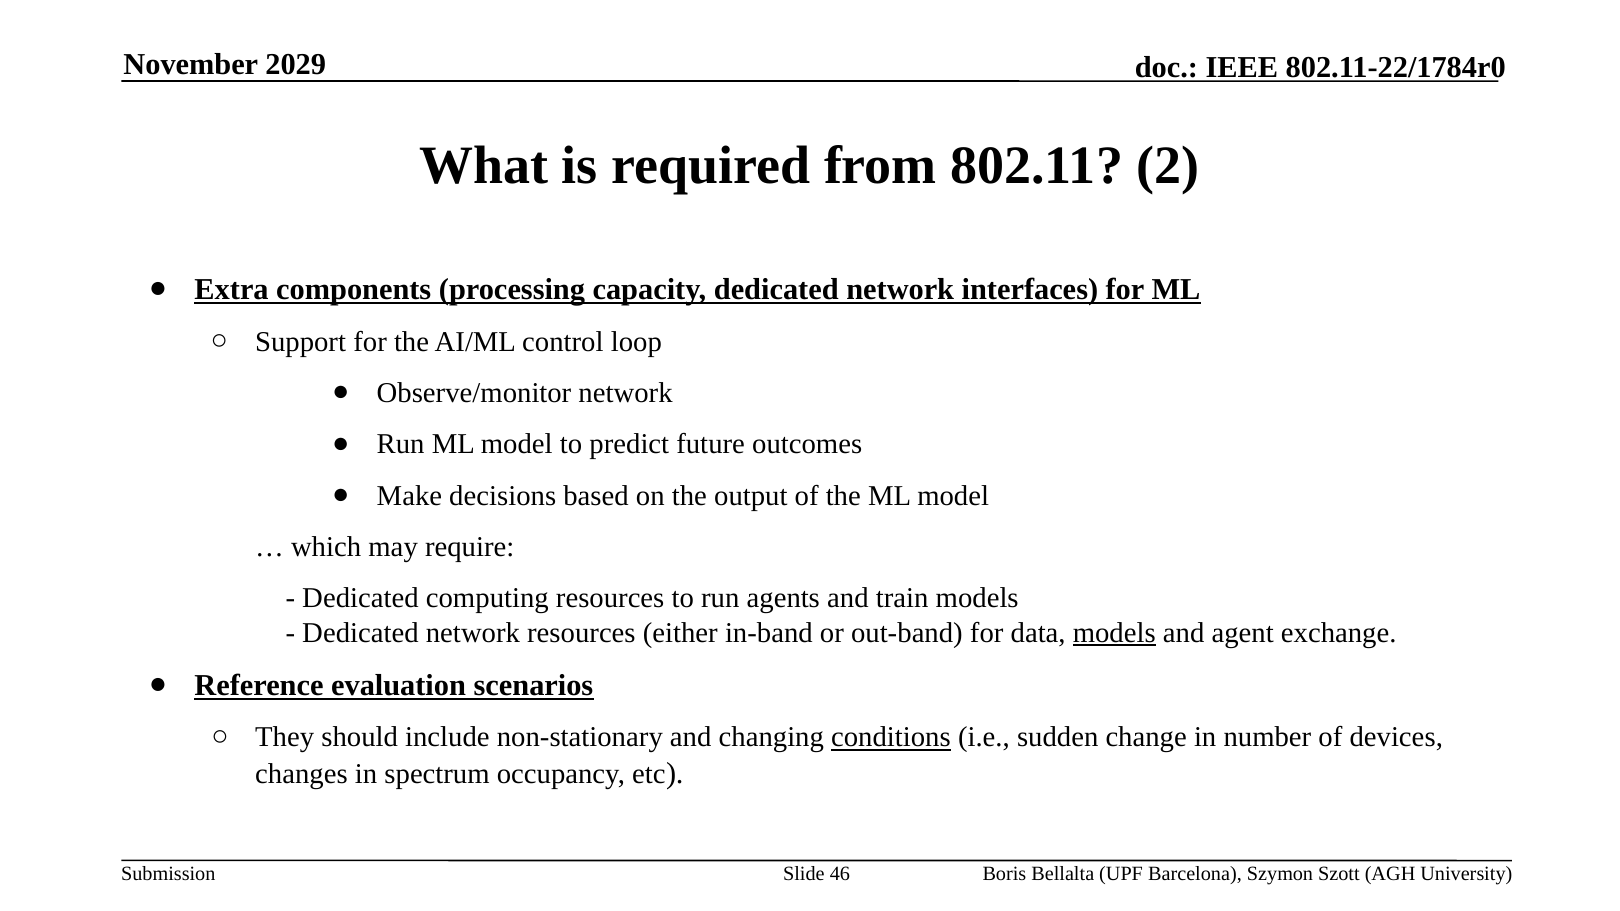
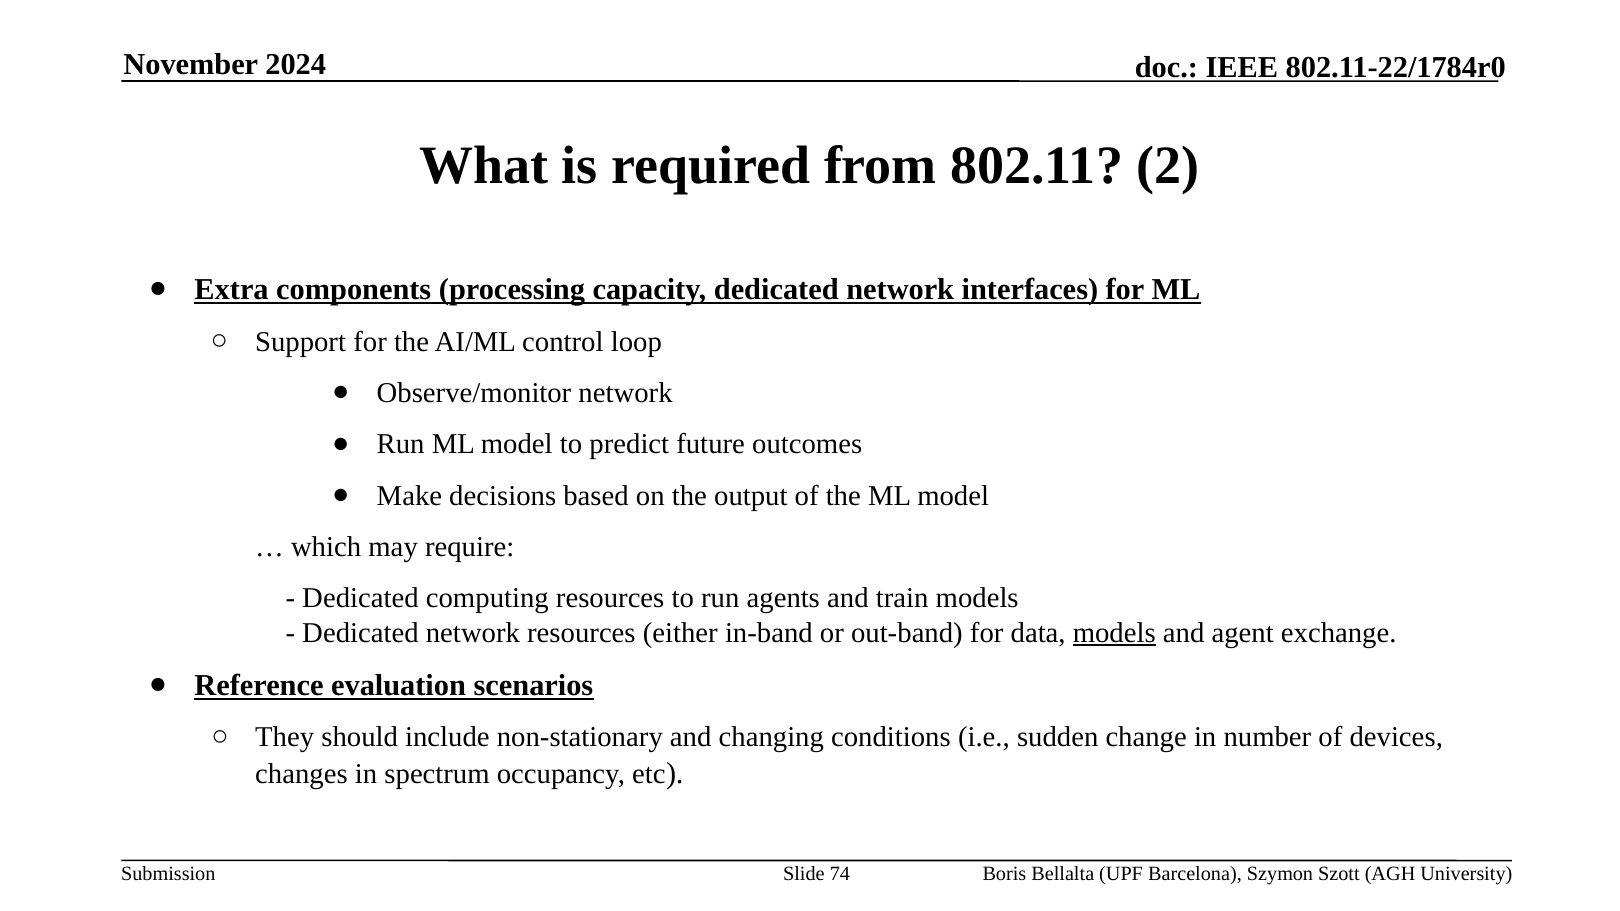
2029: 2029 -> 2024 (296, 64)
conditions underline: present -> none (891, 738)
46: 46 -> 74 (840, 874)
